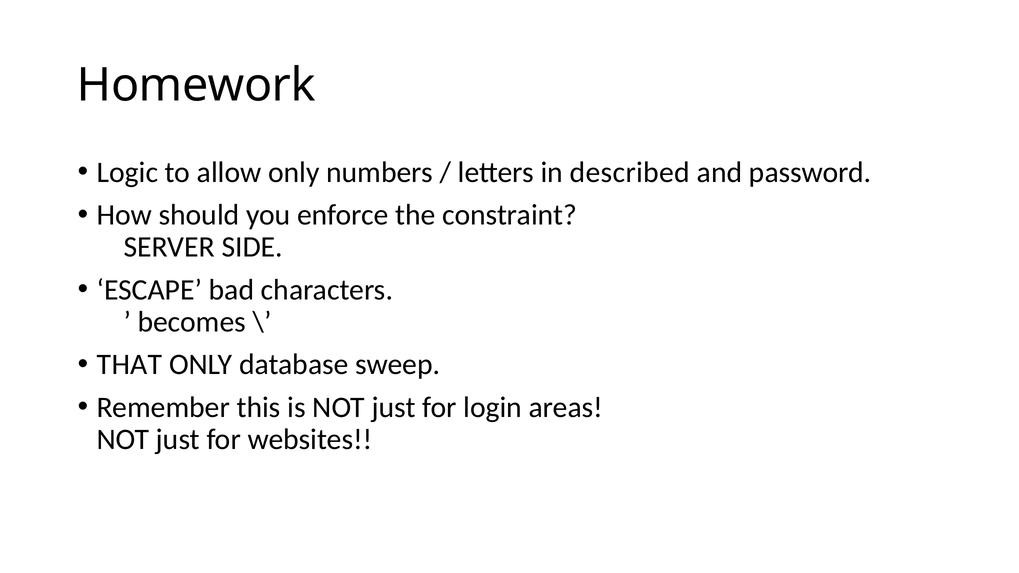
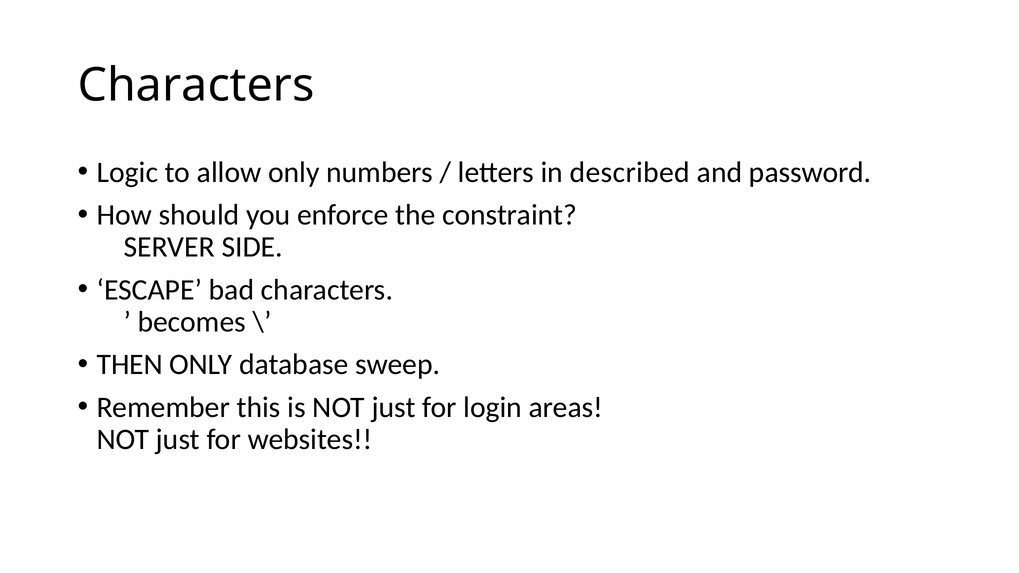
Homework: Homework -> Characters (196, 86)
THAT: THAT -> THEN (130, 365)
